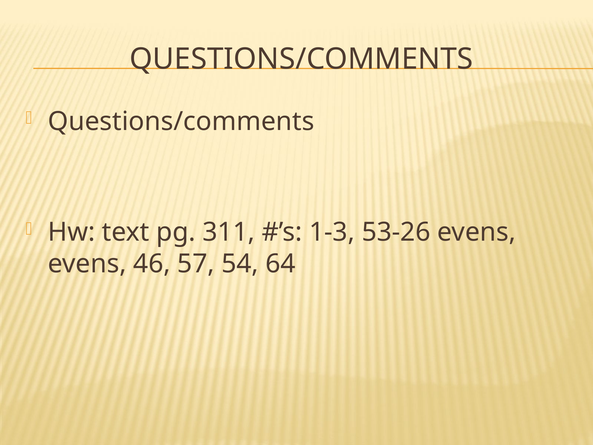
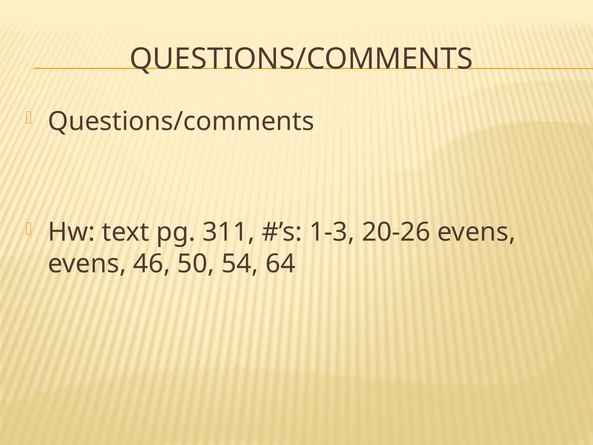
53-26: 53-26 -> 20-26 (396, 232)
57: 57 -> 50 (196, 264)
